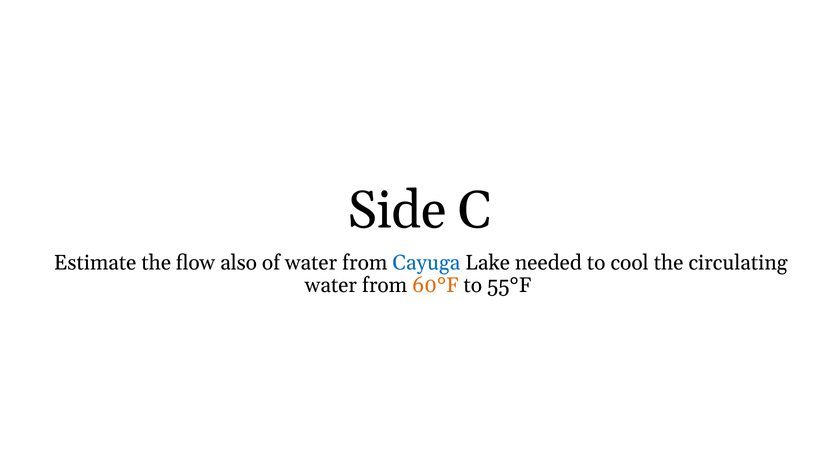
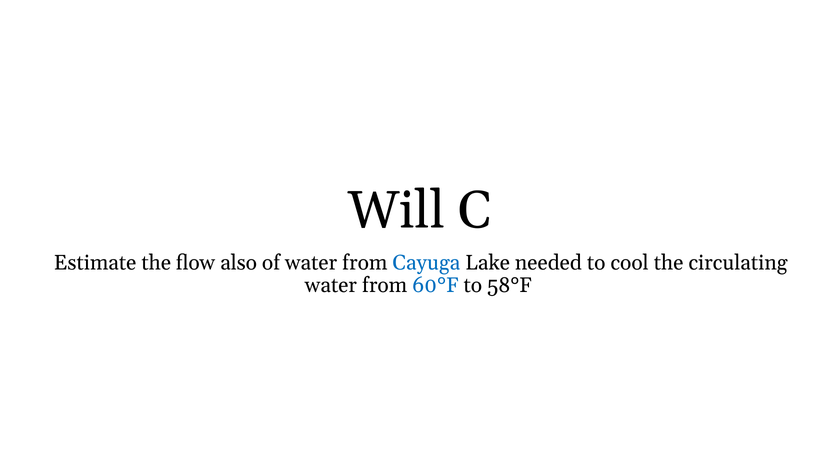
Side: Side -> Will (397, 210)
60°F colour: orange -> blue (435, 285)
55°F: 55°F -> 58°F (509, 285)
